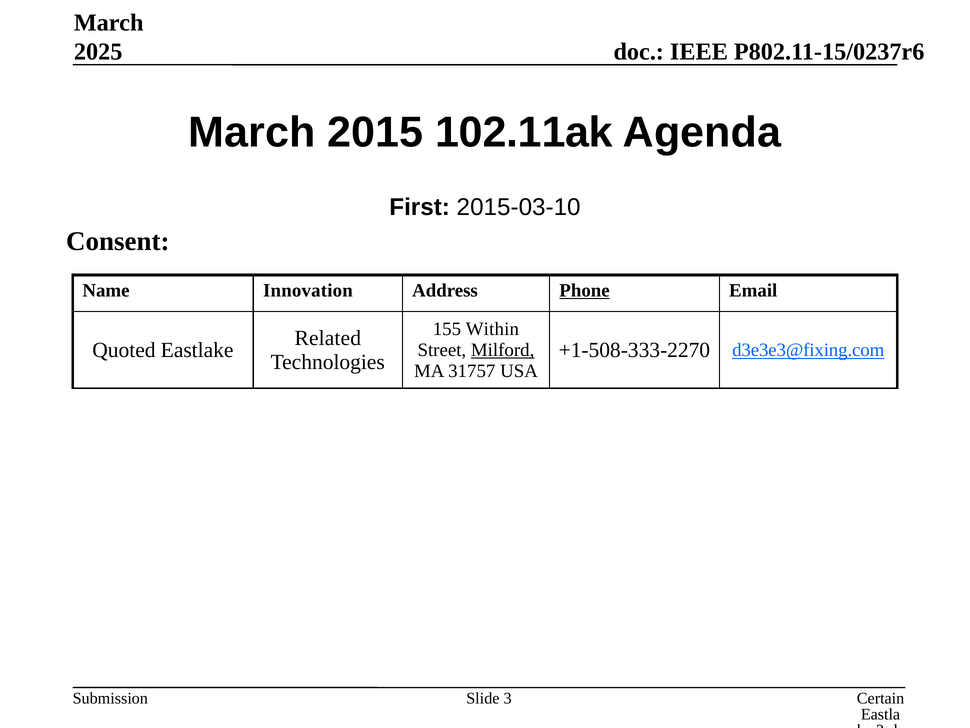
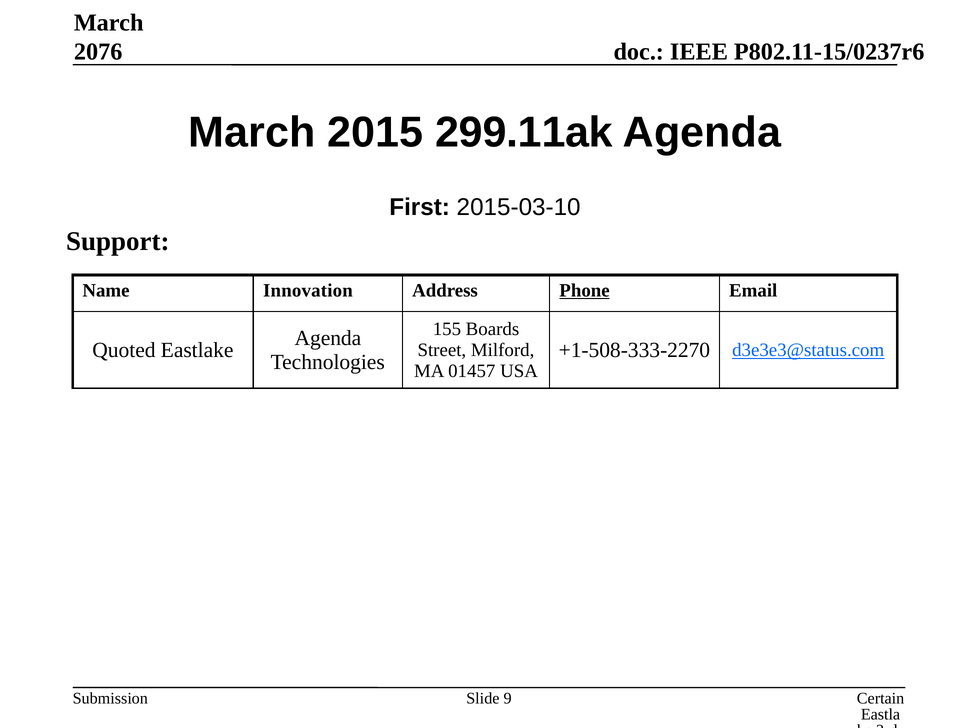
2025: 2025 -> 2076 (98, 52)
102.11ak: 102.11ak -> 299.11ak (524, 132)
Consent: Consent -> Support (118, 241)
Within: Within -> Boards (492, 329)
Related: Related -> Agenda (328, 338)
d3e3e3@fixing.com: d3e3e3@fixing.com -> d3e3e3@status.com (808, 350)
Milford underline: present -> none (503, 350)
31757: 31757 -> 01457 (472, 371)
3: 3 -> 9 (508, 698)
